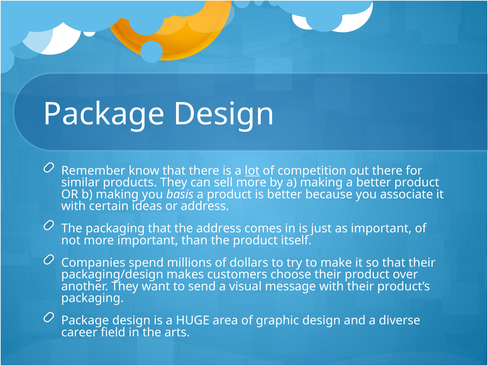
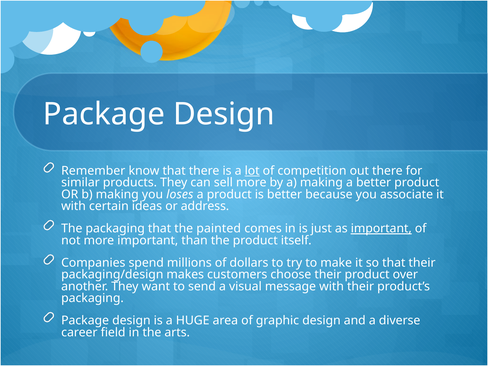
basis: basis -> loses (180, 194)
the address: address -> painted (219, 229)
important underline: none -> present (381, 229)
